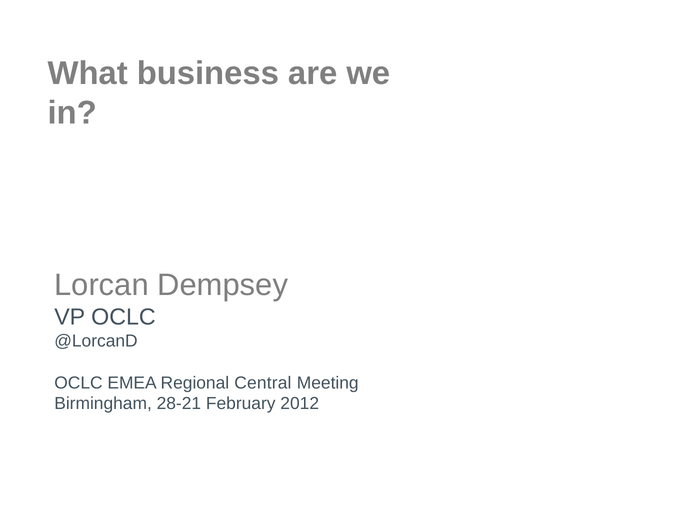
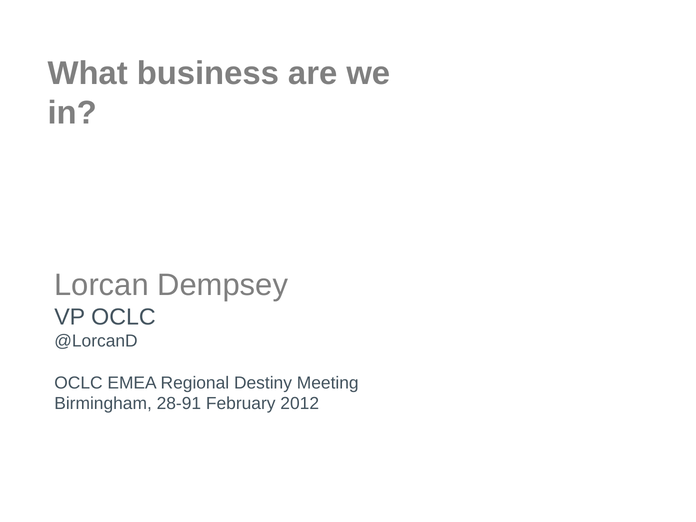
Central: Central -> Destiny (263, 383)
28-21: 28-21 -> 28-91 (179, 404)
